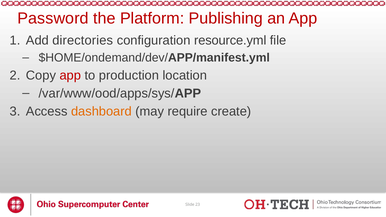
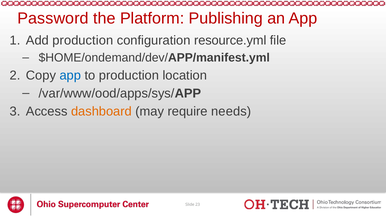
Add directories: directories -> production (83, 40)
app colour: red -> blue (70, 75)
create: create -> needs (231, 111)
